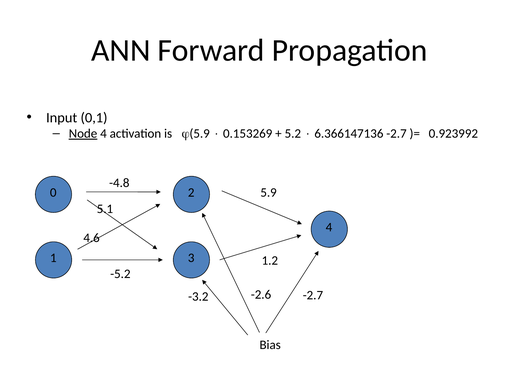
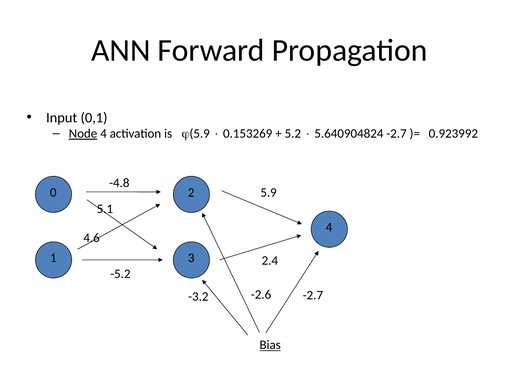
6.366147136: 6.366147136 -> 5.640904824 (349, 134)
1.2: 1.2 -> 2.4 (270, 261)
Bias underline: none -> present (270, 345)
